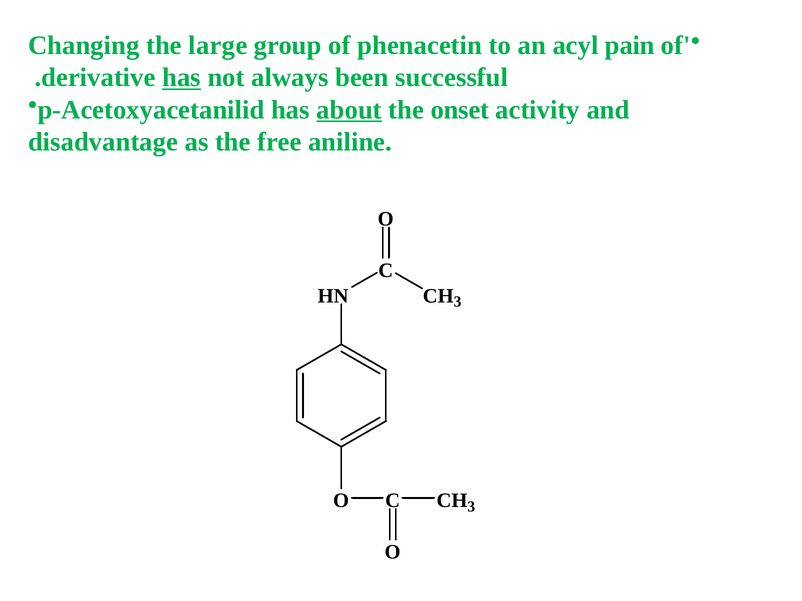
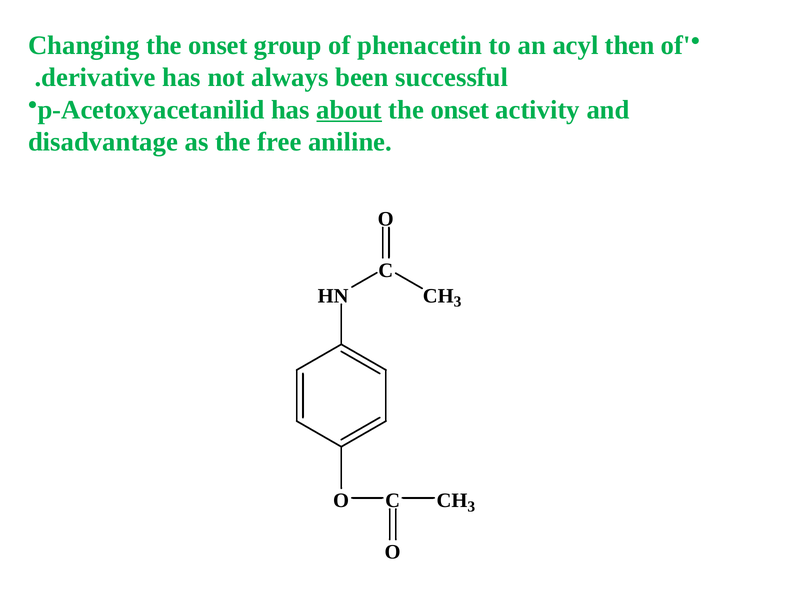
Changing the large: large -> onset (218, 46)
pain: pain -> then (630, 46)
has underline: present -> none (182, 78)
